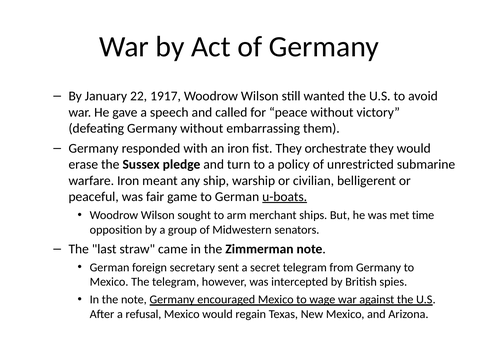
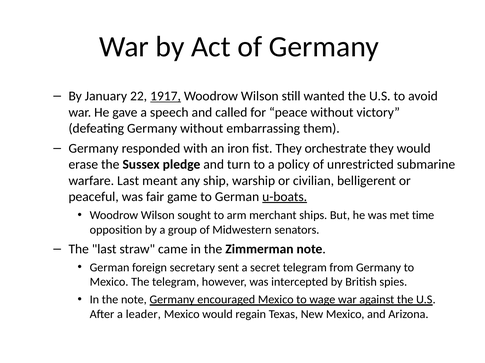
1917 underline: none -> present (166, 96)
warfare Iron: Iron -> Last (128, 181)
refusal: refusal -> leader (143, 315)
